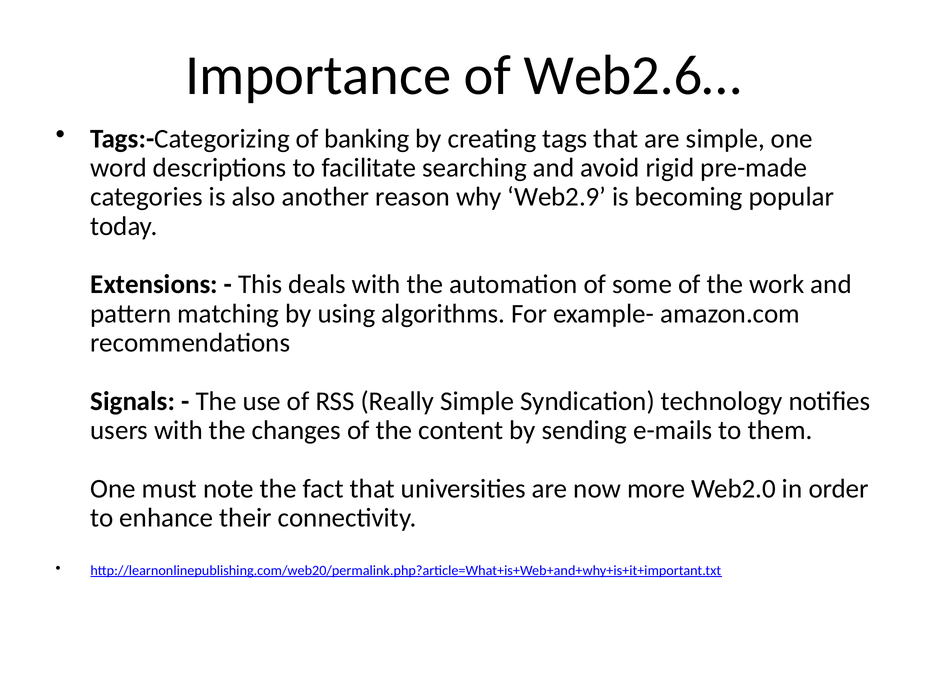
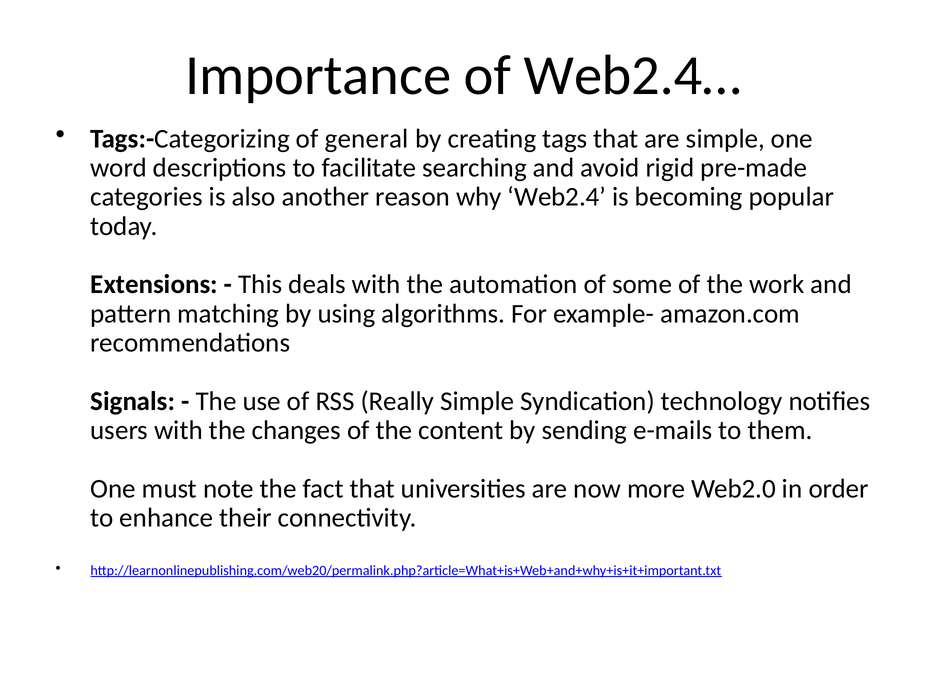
Web2.6…: Web2.6… -> Web2.4… (633, 76)
banking: banking -> general (367, 139)
Web2.9: Web2.9 -> Web2.4 (557, 197)
